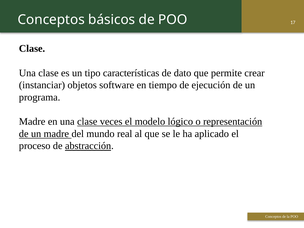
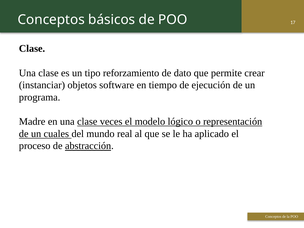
características: características -> reforzamiento (131, 73)
un madre: madre -> cuales (56, 134)
